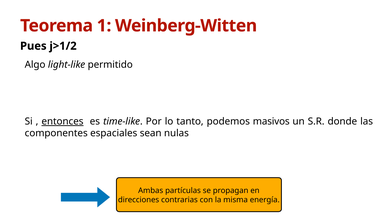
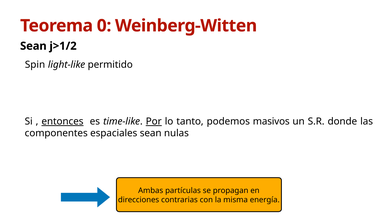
1: 1 -> 0 (104, 26)
Pues: Pues -> Sean (33, 46)
Algo: Algo -> Spin (35, 65)
Por underline: none -> present (154, 121)
